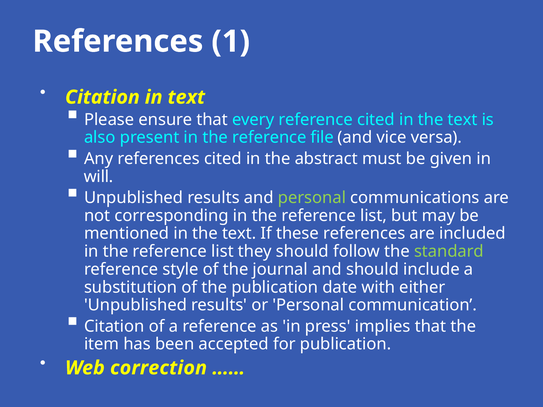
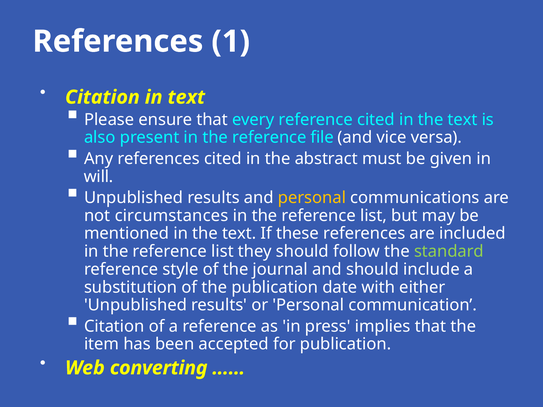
personal colour: light green -> yellow (312, 198)
corresponding: corresponding -> circumstances (172, 216)
correction: correction -> converting (159, 368)
